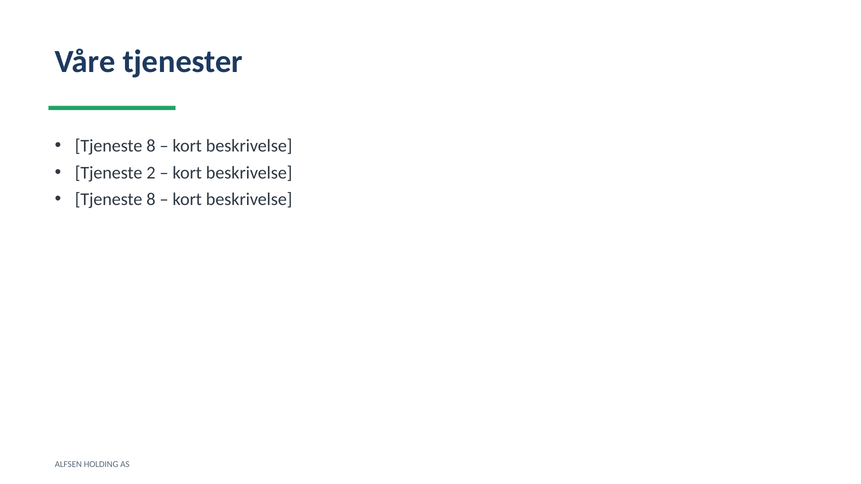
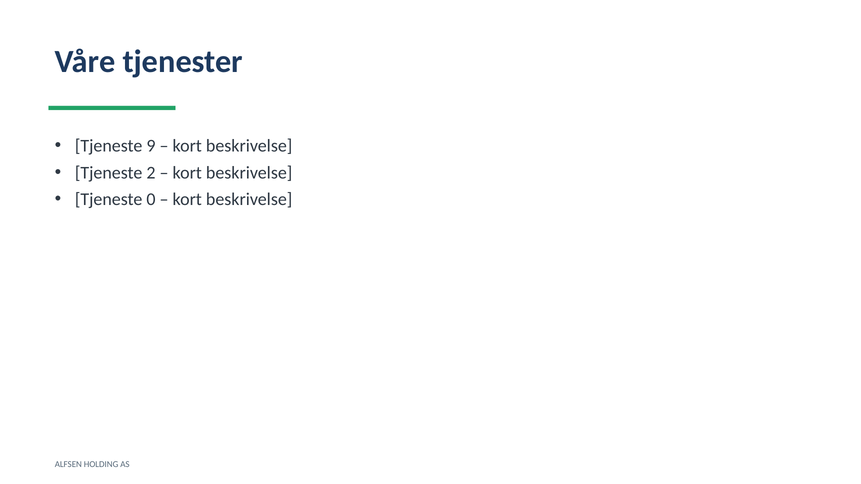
8: 8 -> 9 (151, 146)
8: 8 -> 0 (151, 200)
